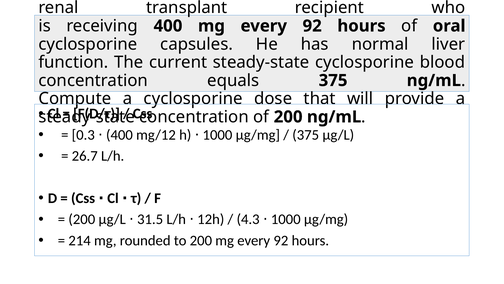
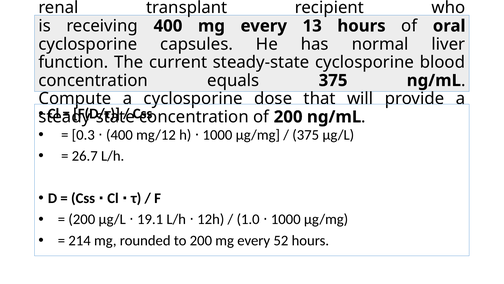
400 mg every 92: 92 -> 13 (312, 26)
31.5: 31.5 -> 19.1 (150, 219)
4.3: 4.3 -> 1.0 (248, 219)
200 mg every 92: 92 -> 52 (281, 240)
